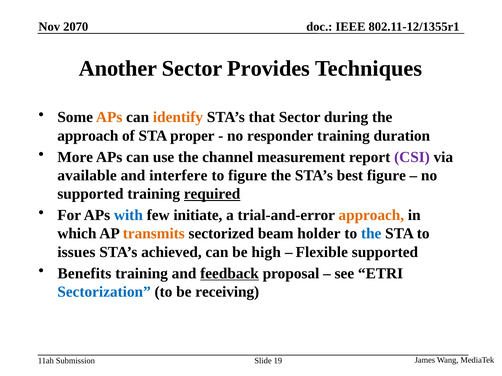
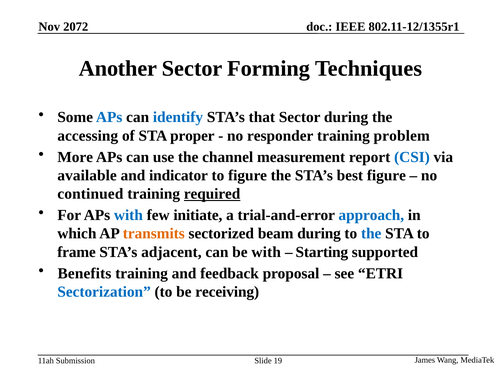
2070: 2070 -> 2072 (76, 27)
Provides: Provides -> Forming (269, 68)
APs colour: orange -> blue (109, 117)
identify colour: orange -> blue (178, 117)
approach: approach -> accessing (88, 136)
duration: duration -> problem (402, 136)
CSI colour: purple -> blue (412, 157)
interfere: interfere -> indicator (178, 176)
supported: supported -> continued (90, 194)
approach colour: orange -> blue (371, 216)
beam holder: holder -> during (319, 234)
issues: issues -> frame (77, 252)
achieved: achieved -> adjacent (171, 252)
be high: high -> with (266, 252)
Flexible: Flexible -> Starting (322, 252)
feedback underline: present -> none (230, 274)
